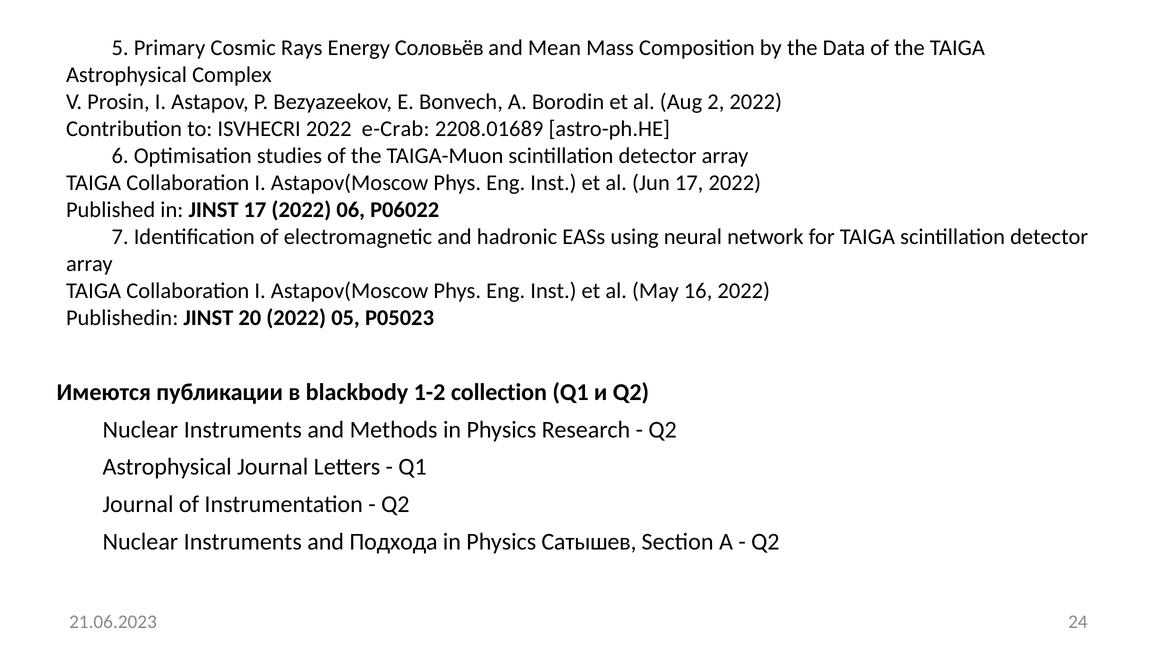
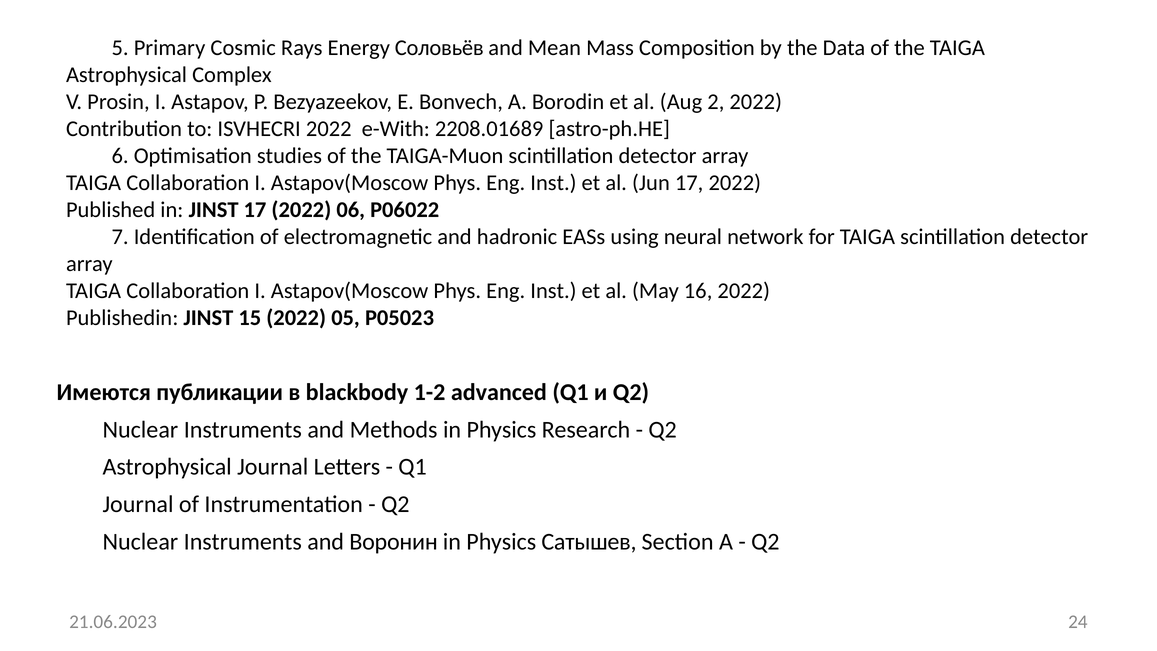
e-Crab: e-Crab -> e-With (396, 129)
20: 20 -> 15 (250, 318)
collection: collection -> advanced (499, 392)
Подхода: Подхода -> Воронин (394, 541)
